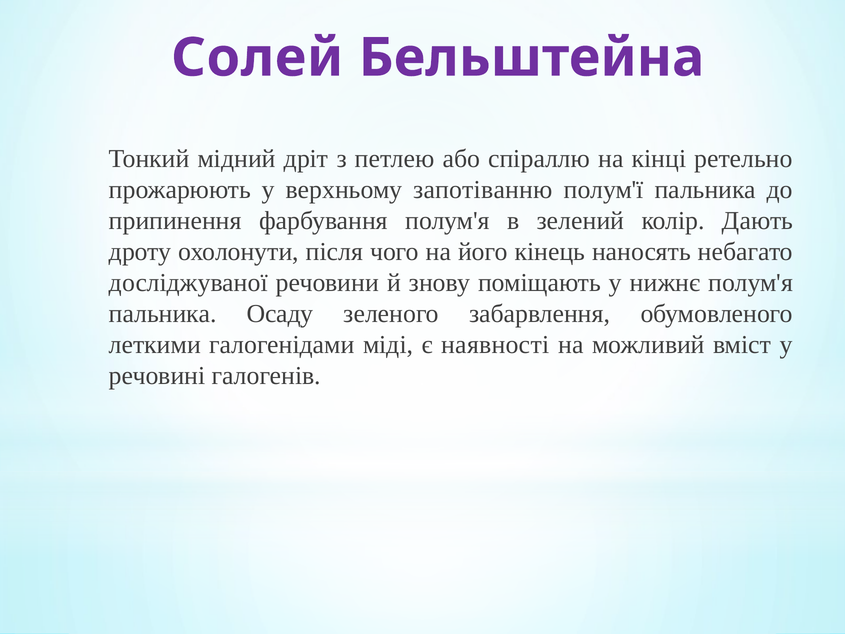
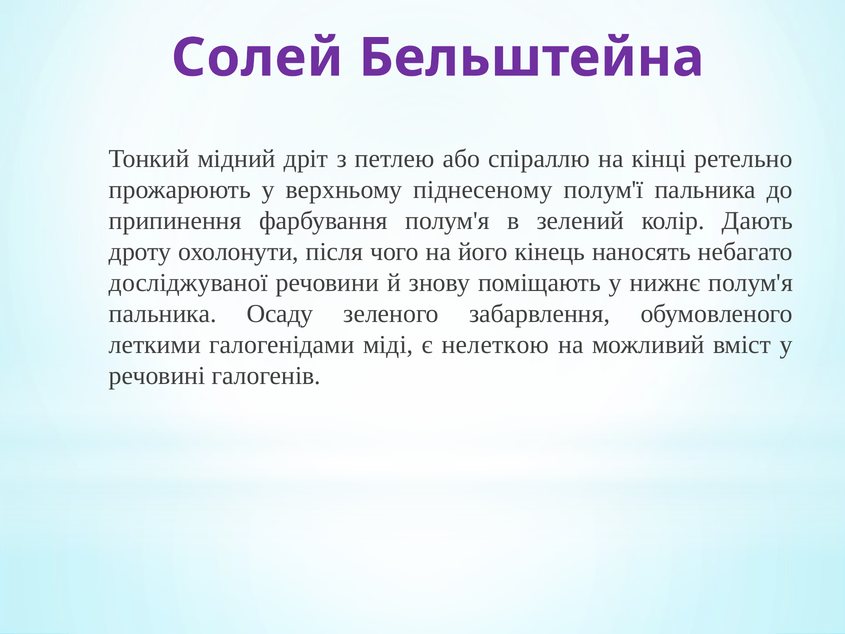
запотіванню: запотіванню -> піднесеному (483, 190)
наявності: наявності -> нелеткою (495, 345)
